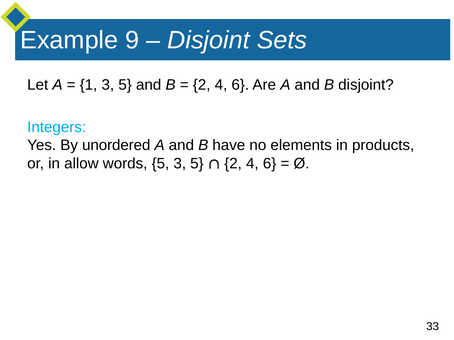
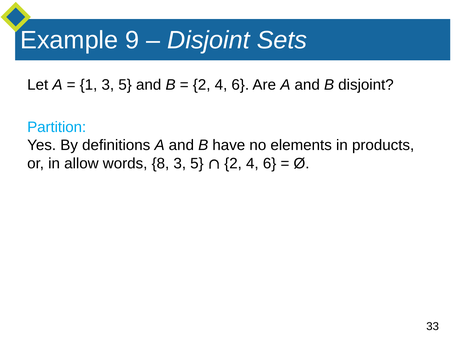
Integers: Integers -> Partition (57, 127)
unordered: unordered -> definitions (116, 146)
words 5: 5 -> 8 (160, 164)
